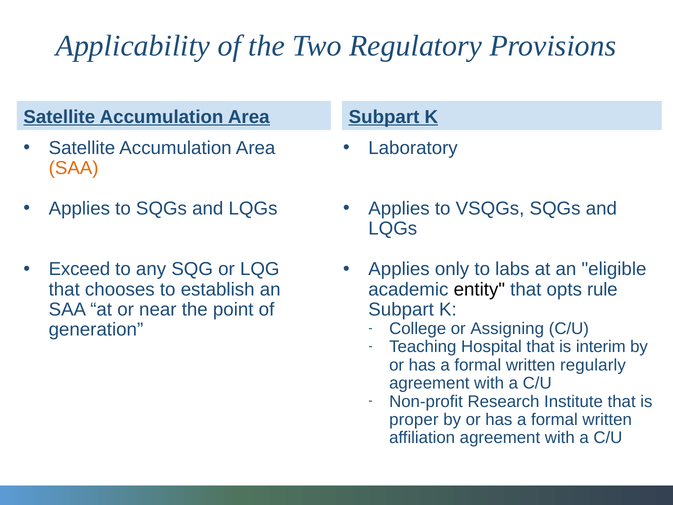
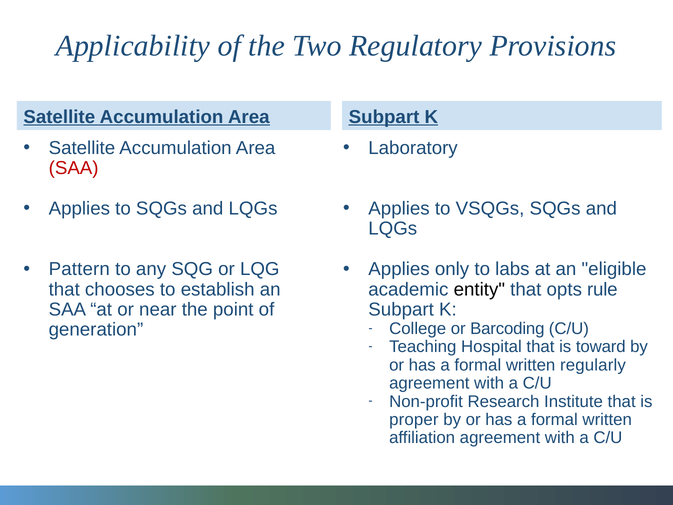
SAA colour: orange -> red (74, 168)
Exceed: Exceed -> Pattern (79, 269)
Assigning: Assigning -> Barcoding (507, 329)
interim: interim -> toward (601, 347)
